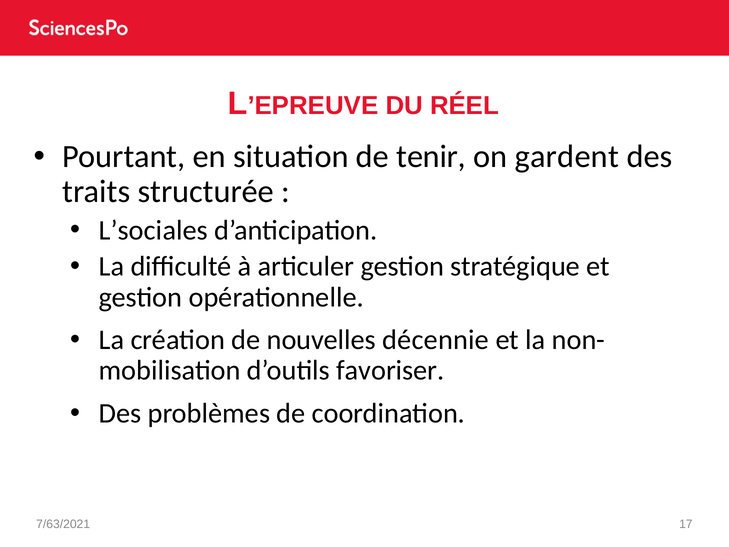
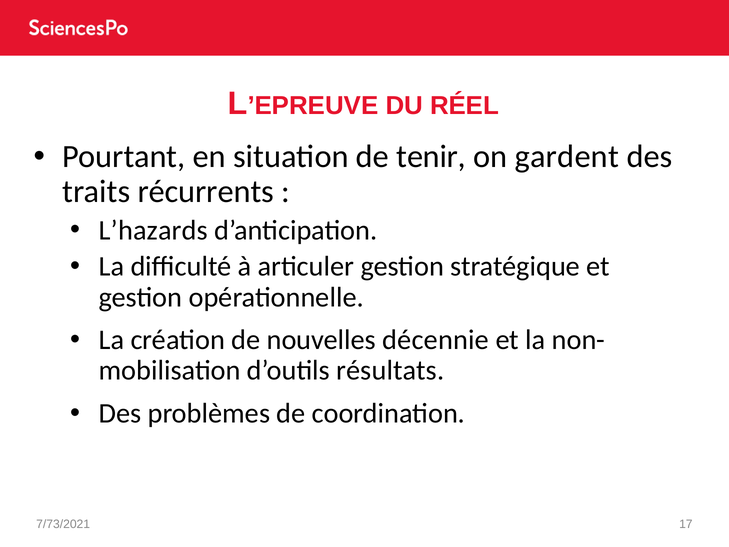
structurée: structurée -> récurrents (206, 192)
L’sociales: L’sociales -> L’hazards (153, 230)
favoriser: favoriser -> résultats (390, 370)
7/63/2021: 7/63/2021 -> 7/73/2021 (63, 524)
